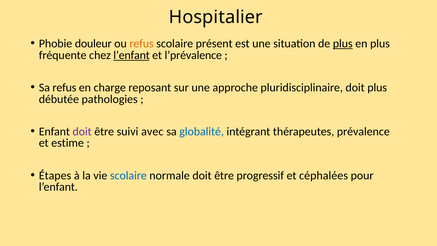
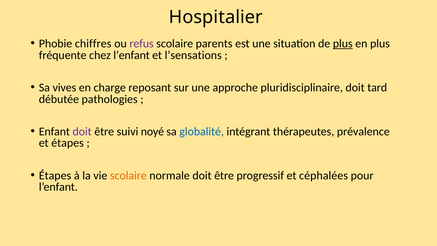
douleur: douleur -> chiffres (93, 44)
refus colour: orange -> purple (142, 44)
présent: présent -> parents (214, 44)
l’enfant underline: present -> none (132, 55)
l’prévalence: l’prévalence -> l’sensations (193, 55)
Sa refus: refus -> vives (64, 88)
doit plus: plus -> tard (377, 88)
avec: avec -> noyé (152, 131)
et estime: estime -> étapes (68, 143)
scolaire colour: blue -> orange (128, 175)
